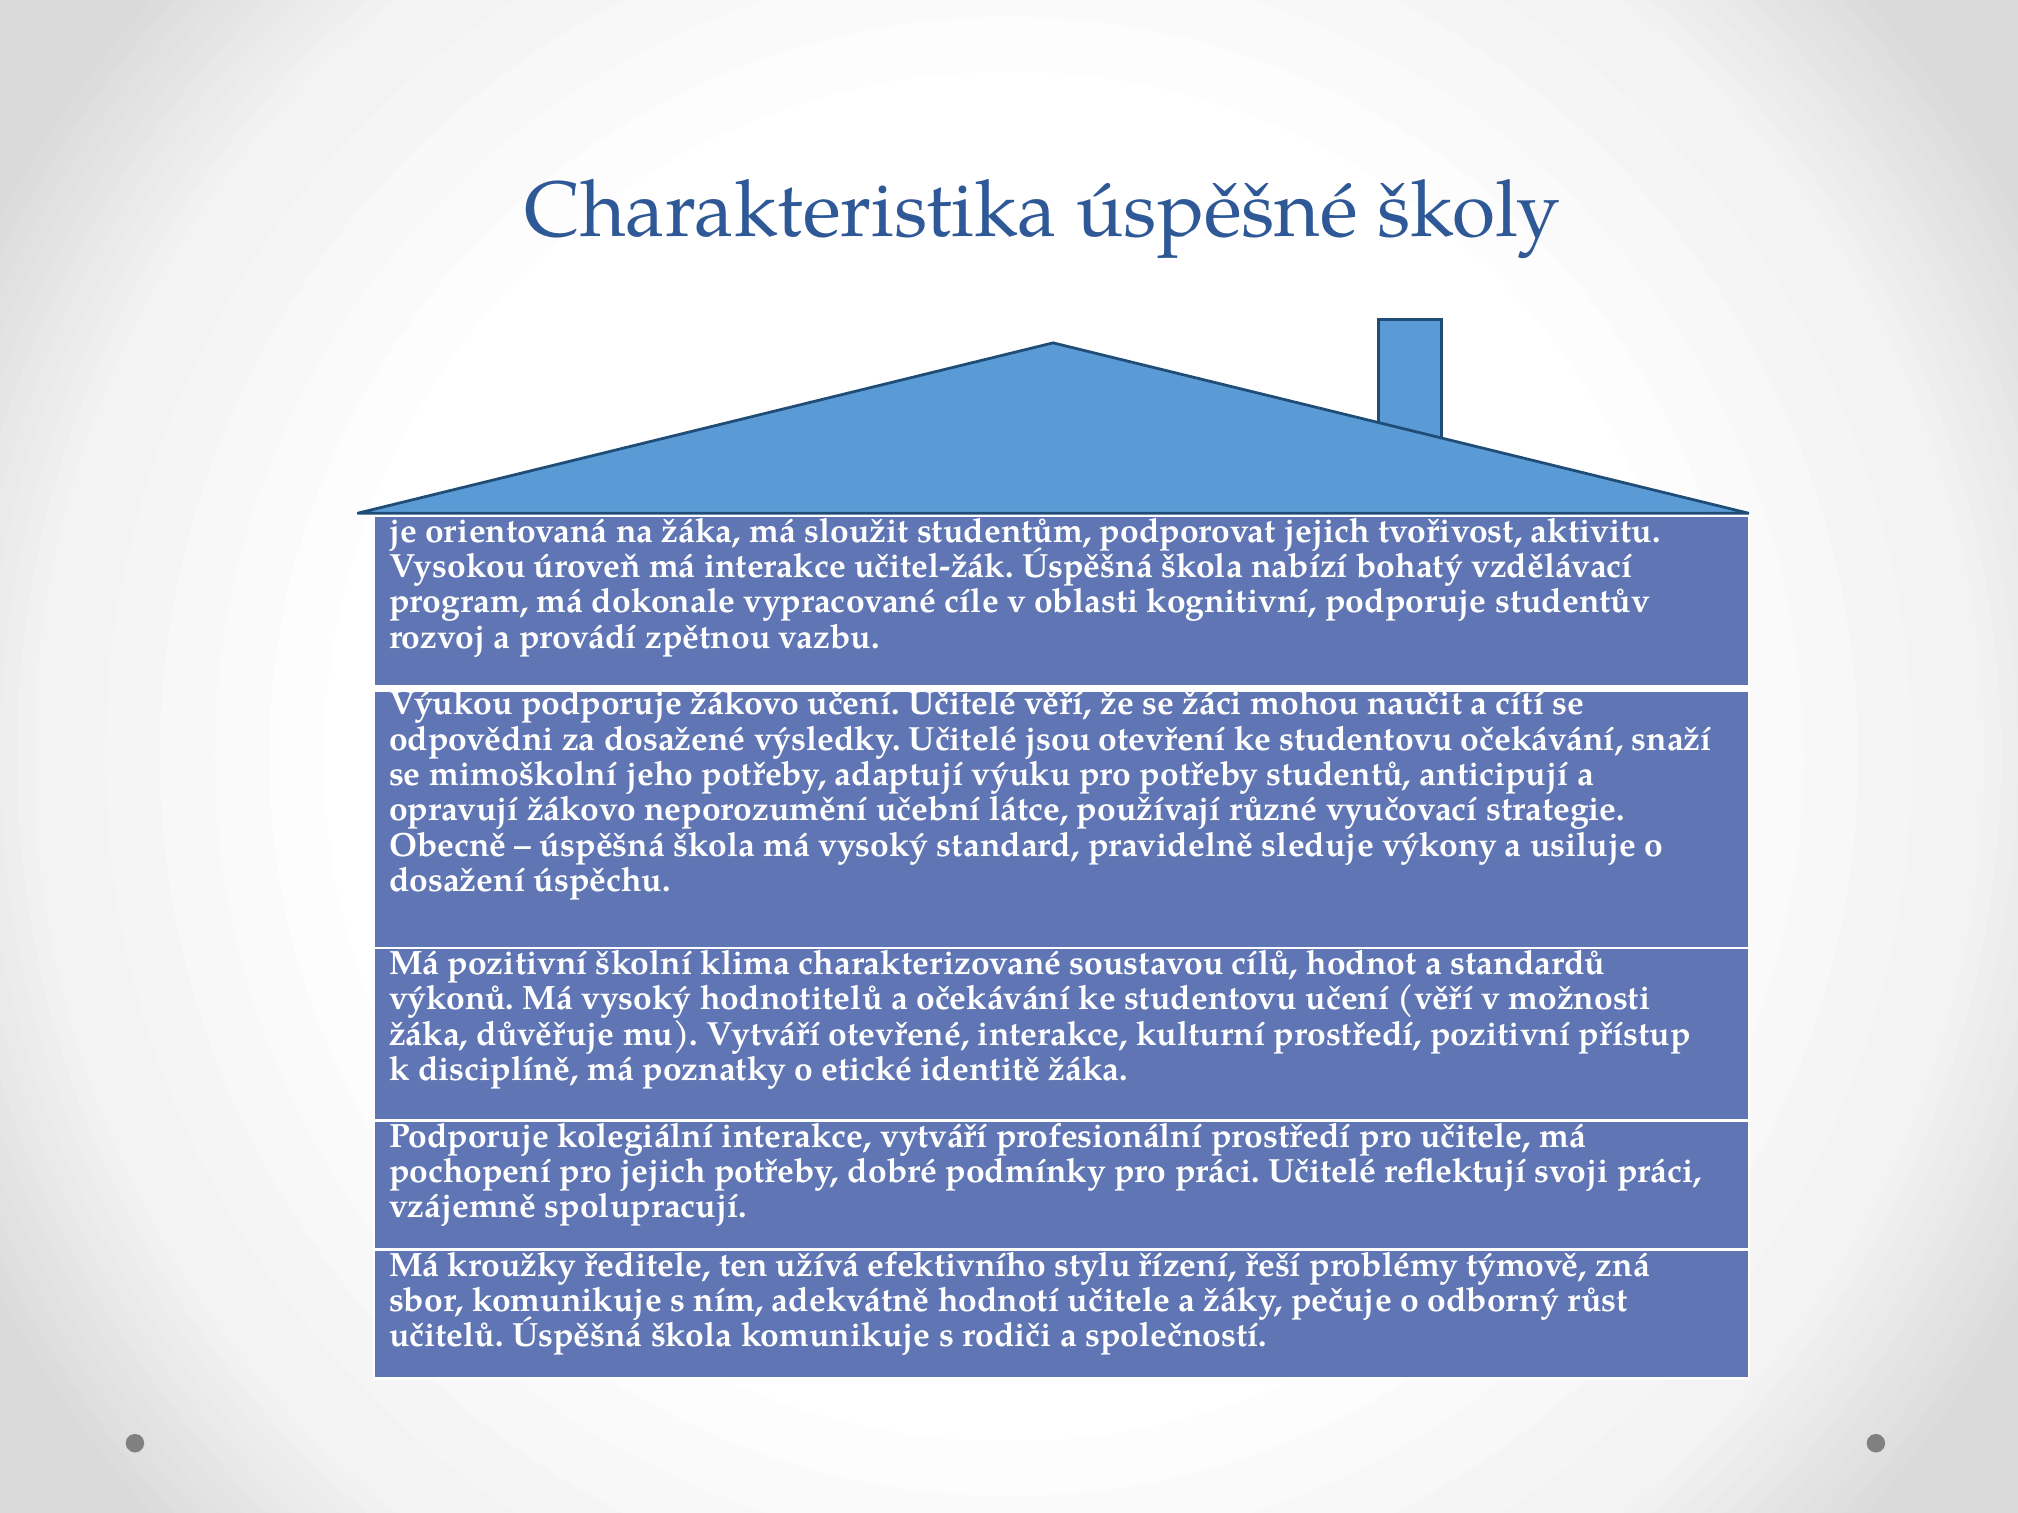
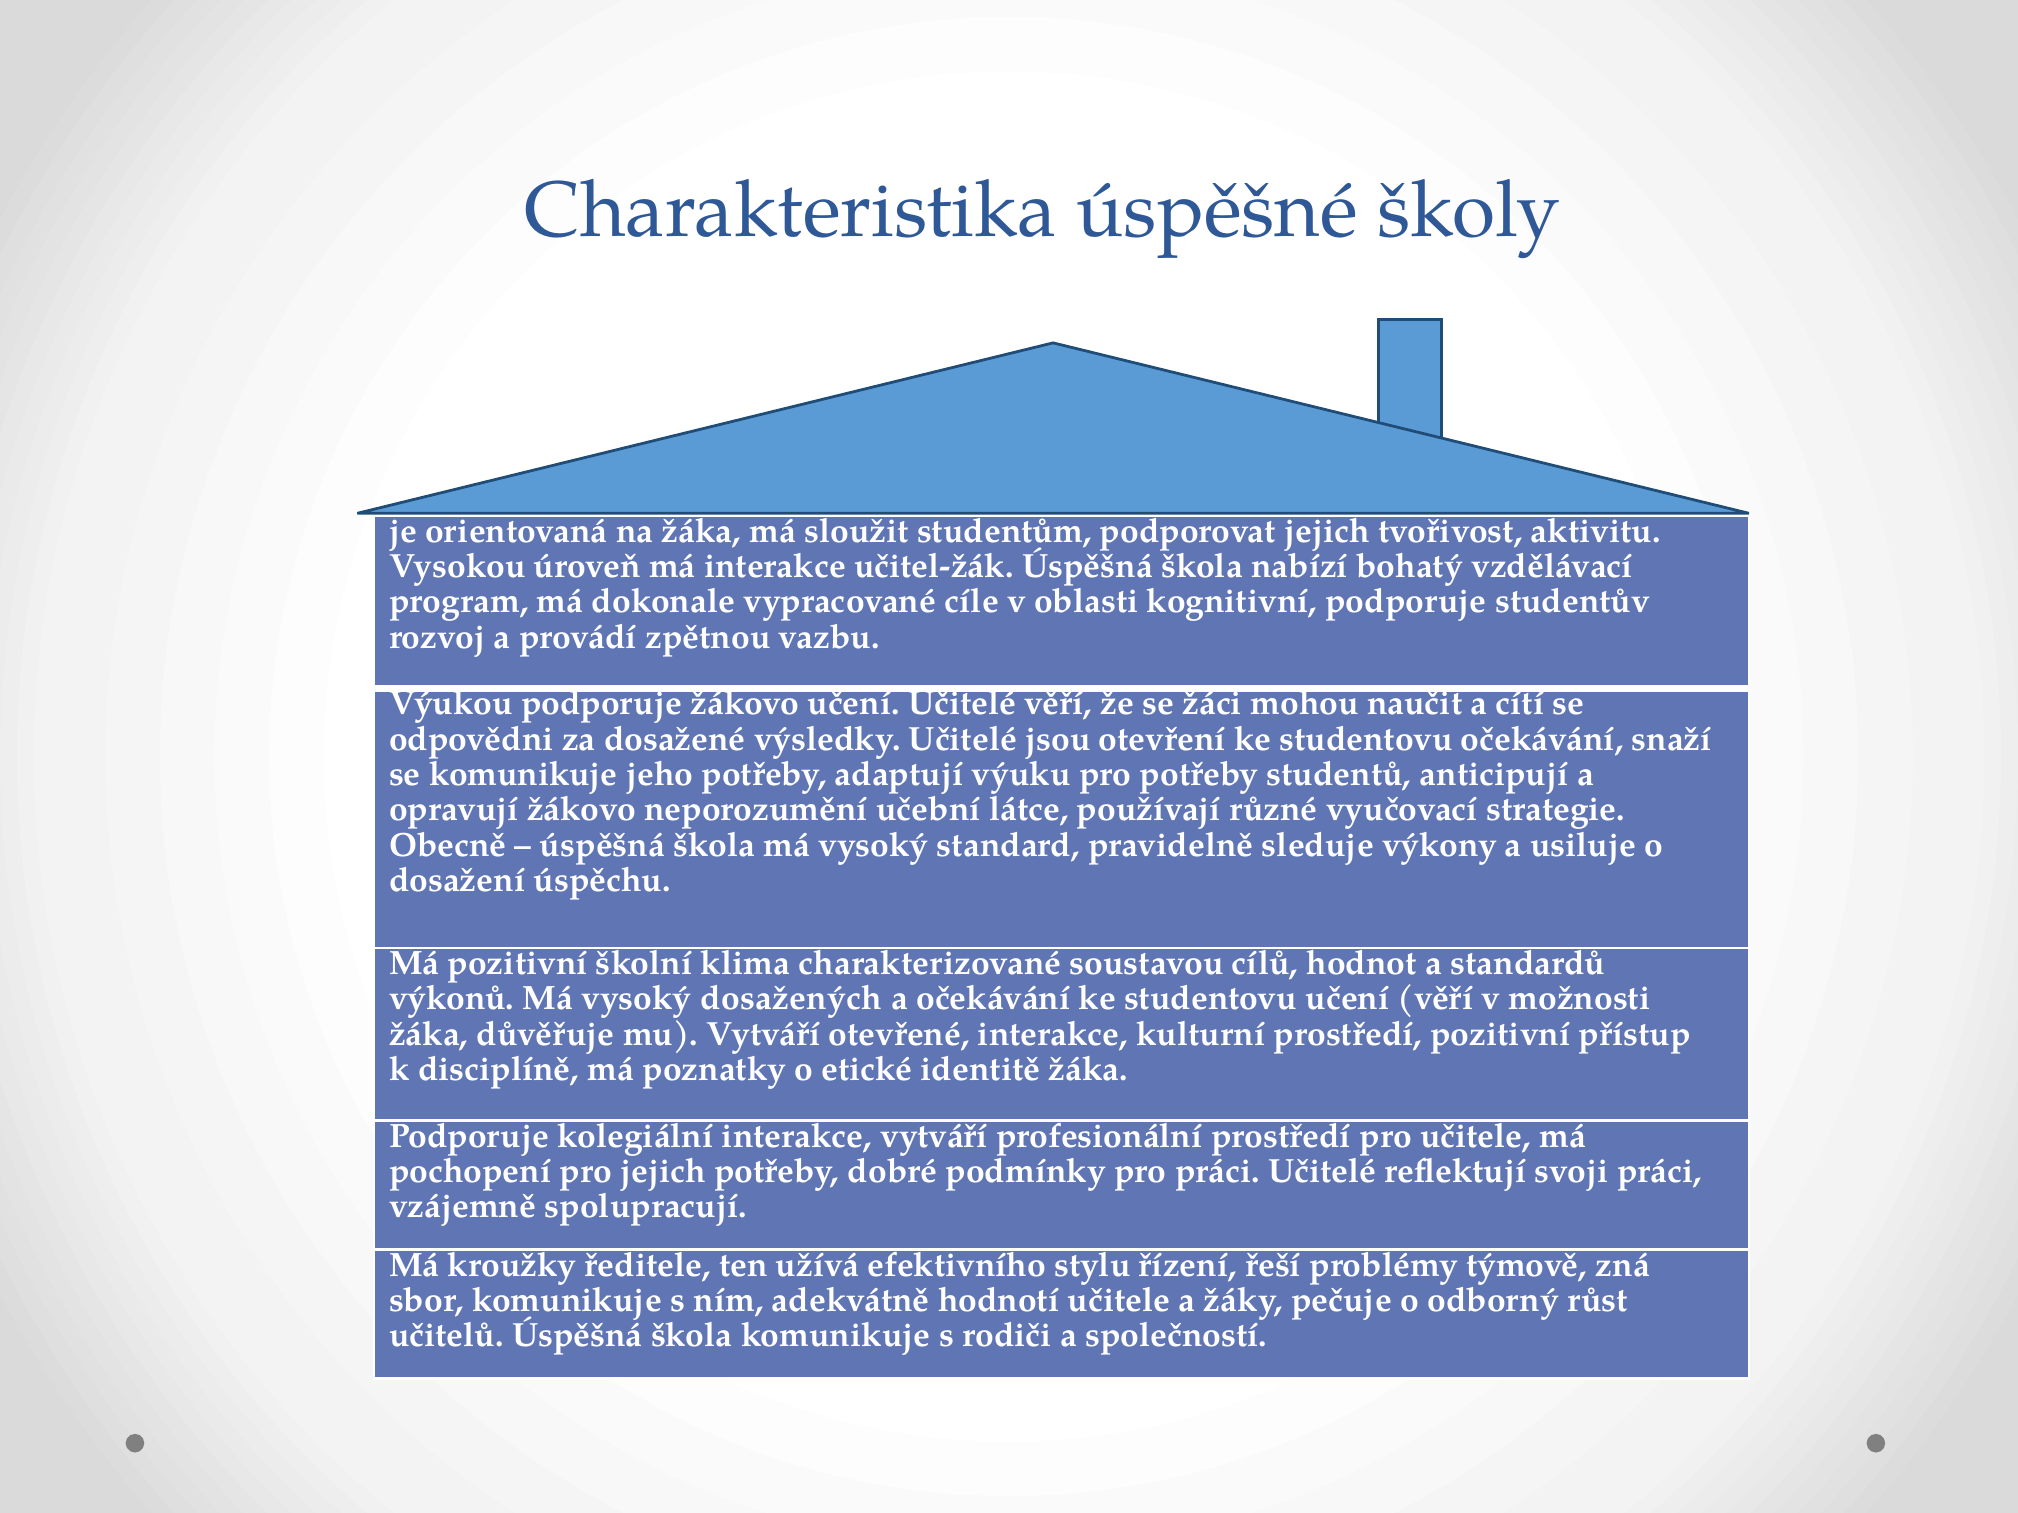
se mimoškolní: mimoškolní -> komunikuje (523, 775)
hodnotitelů: hodnotitelů -> dosažených (791, 999)
